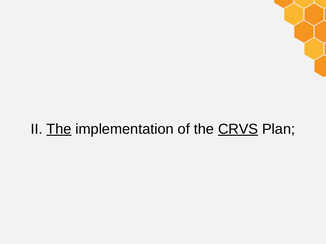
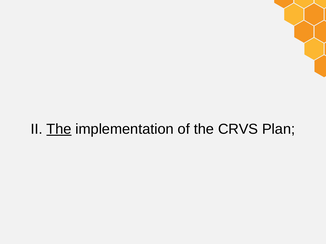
CRVS underline: present -> none (238, 129)
